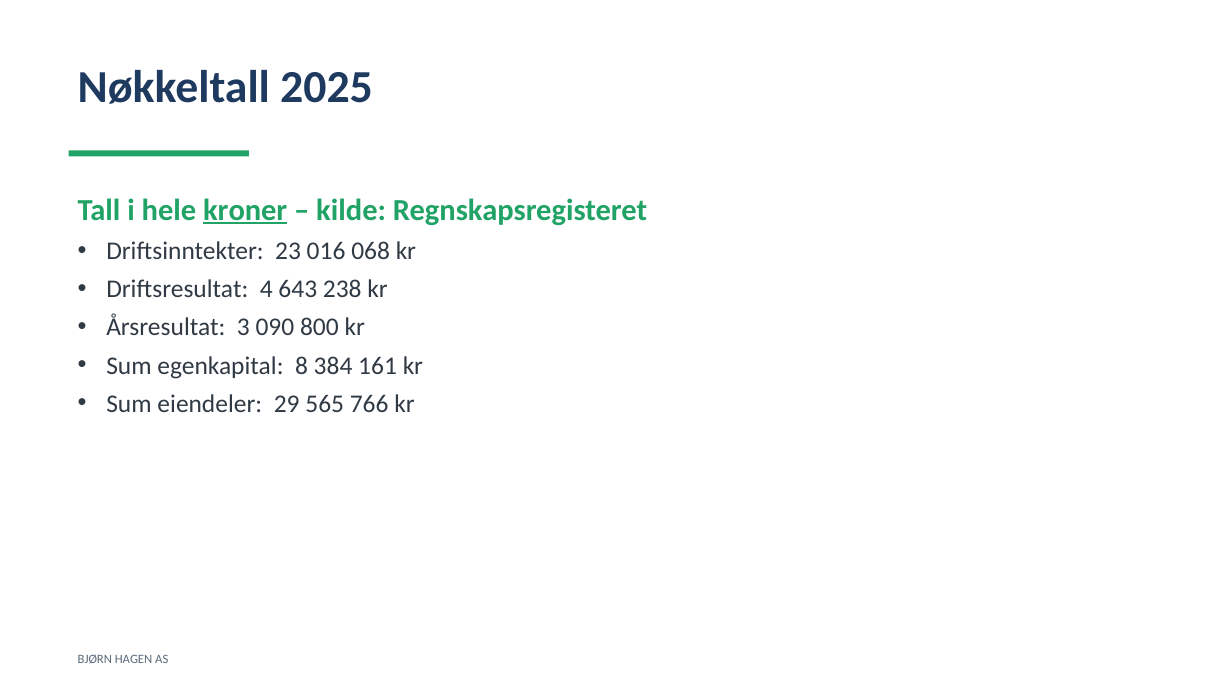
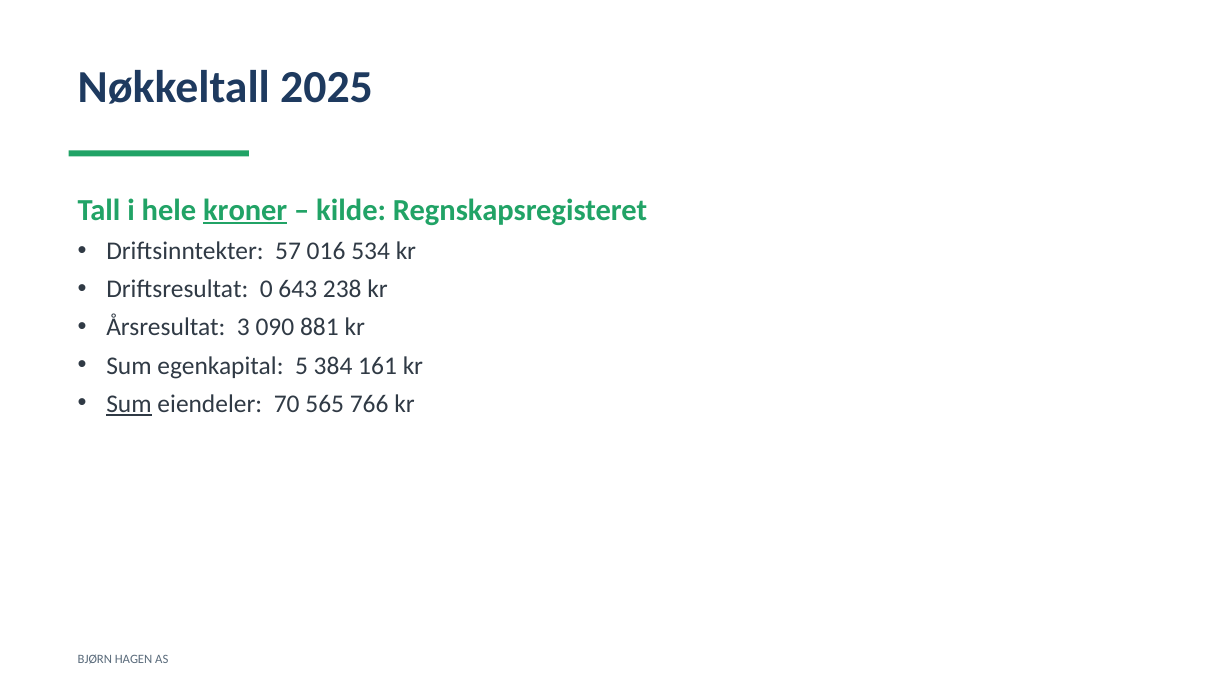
23: 23 -> 57 (288, 251)
068: 068 -> 534 (371, 251)
4: 4 -> 0 (266, 289)
800: 800 -> 881 (319, 327)
8: 8 -> 5 (302, 366)
Sum underline: none -> present (129, 404)
29: 29 -> 70 (287, 404)
